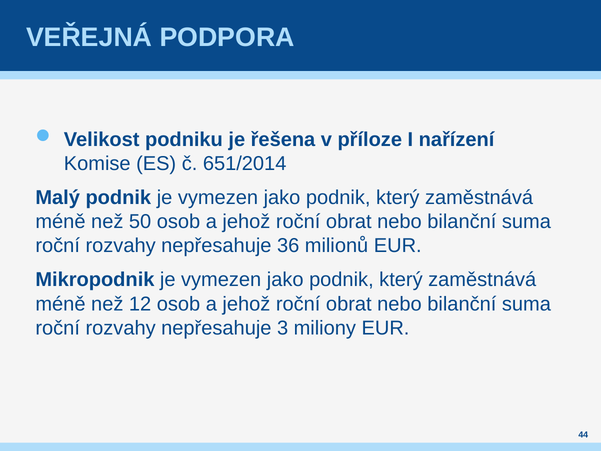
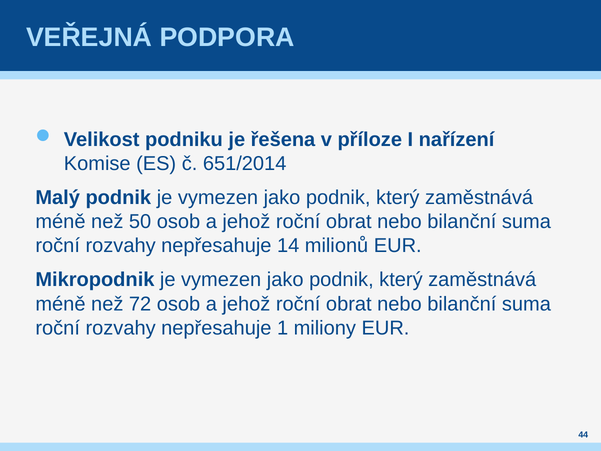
36: 36 -> 14 (288, 246)
12: 12 -> 72 (140, 304)
3: 3 -> 1 (283, 328)
